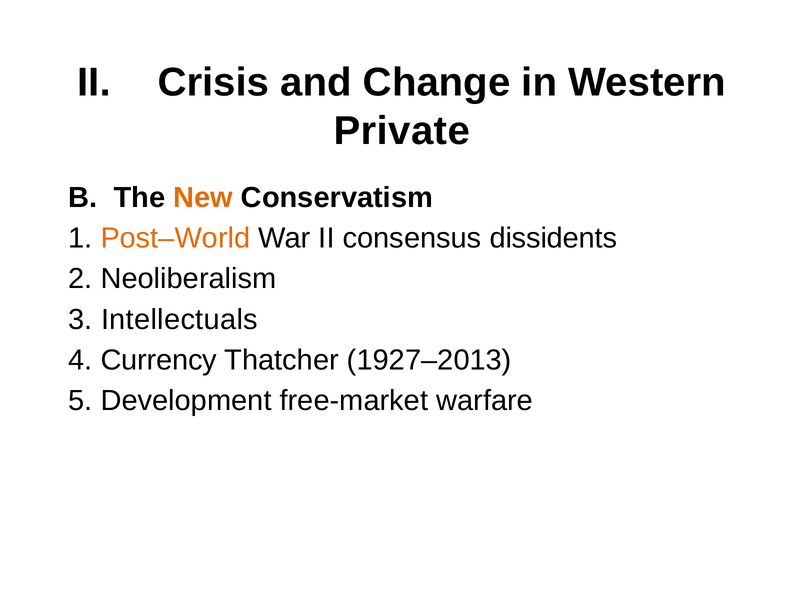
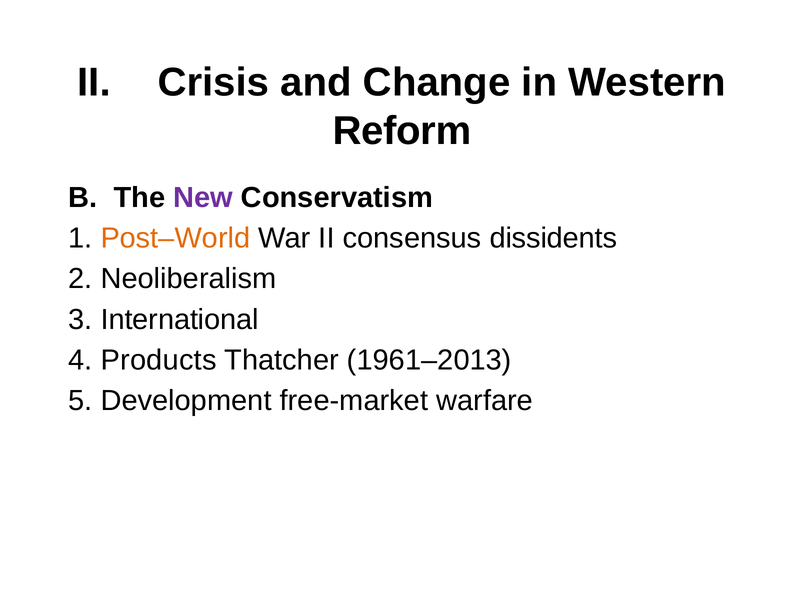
Private: Private -> Reform (402, 131)
New colour: orange -> purple (203, 198)
Intellectuals: Intellectuals -> International (180, 319)
Currency: Currency -> Products (159, 360)
1927–2013: 1927–2013 -> 1961–2013 (429, 360)
